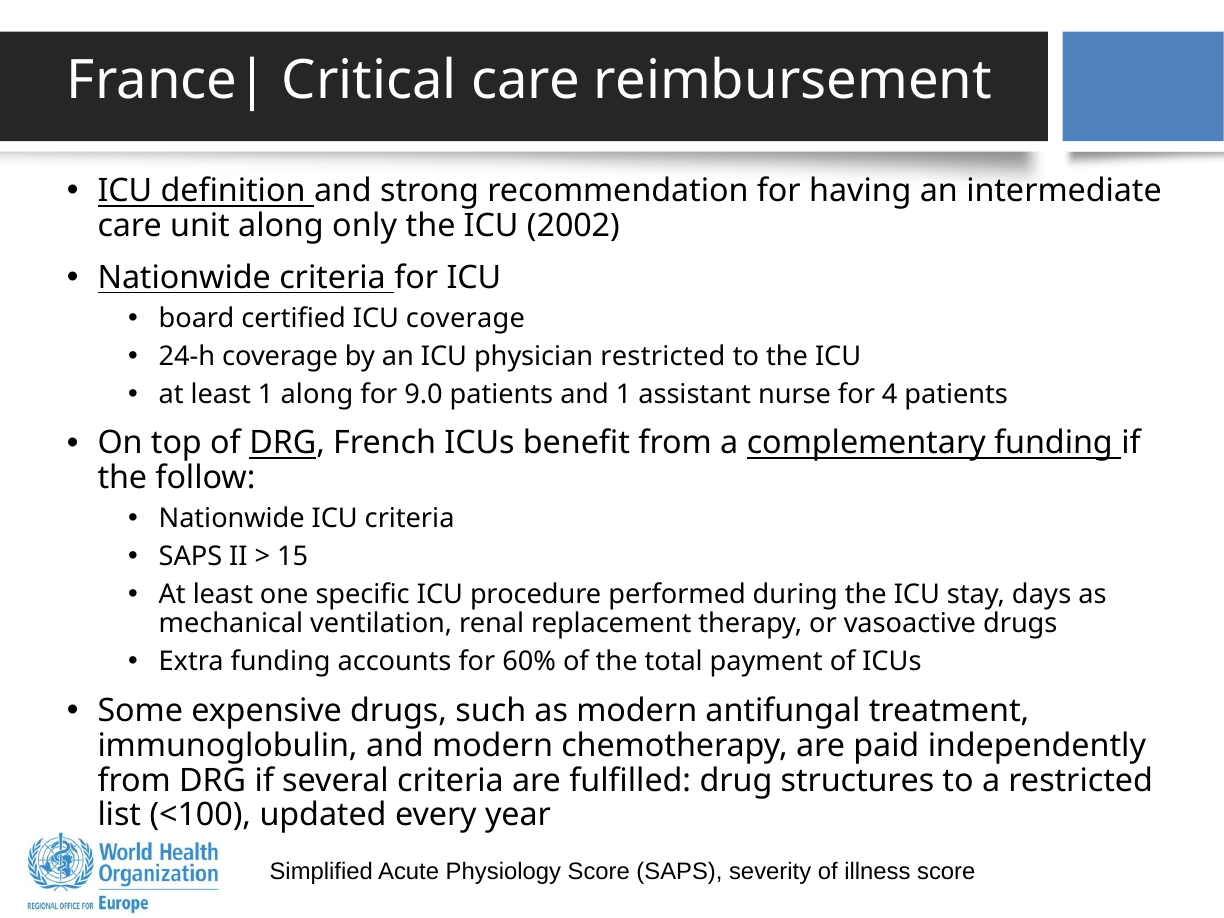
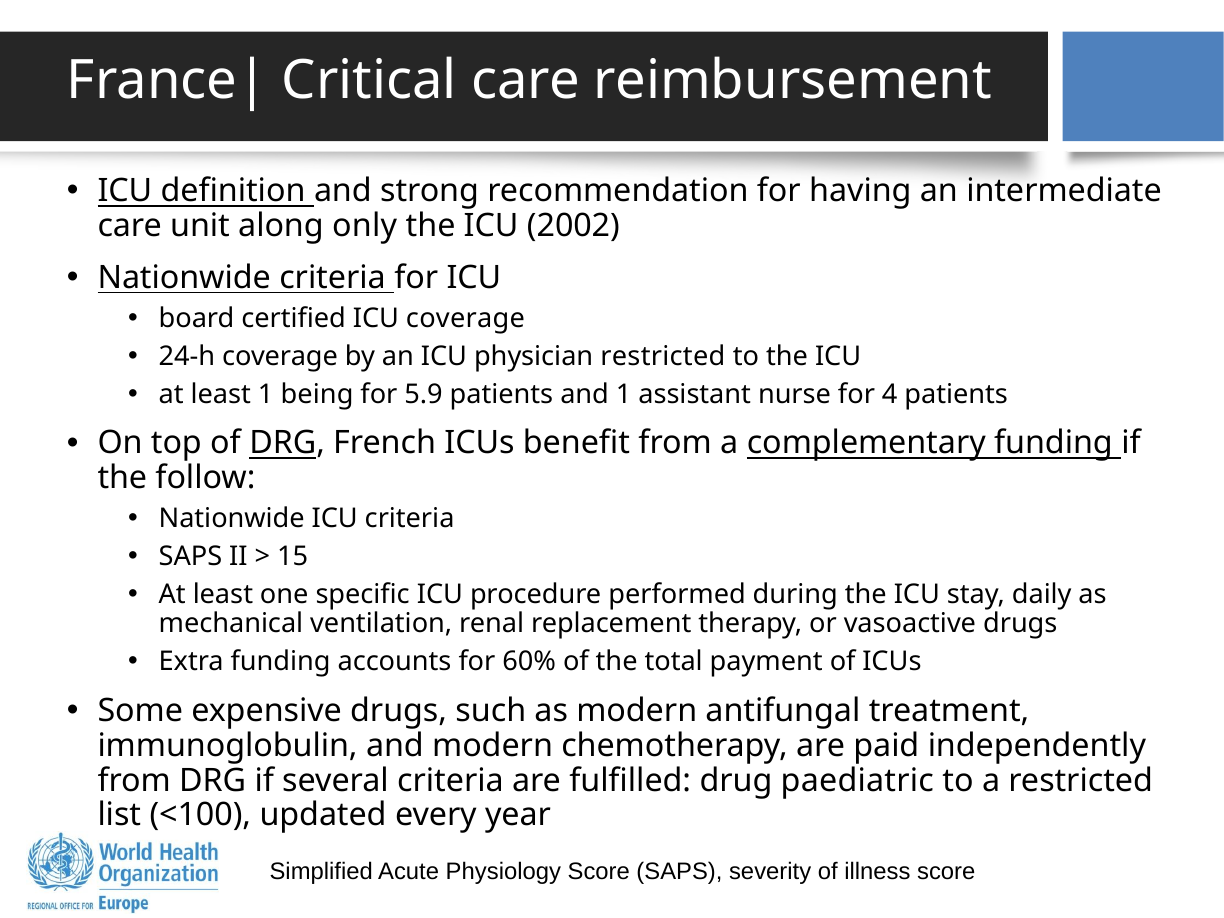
1 along: along -> being (317, 394)
9.0: 9.0 -> 5.9 (424, 394)
days: days -> daily (1042, 594)
structures: structures -> paediatric (857, 780)
